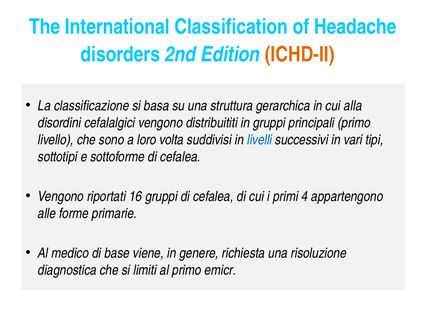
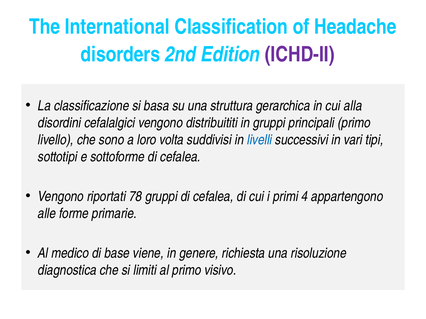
ICHD-II colour: orange -> purple (300, 55)
16: 16 -> 78 (136, 197)
emicr: emicr -> visivo (221, 271)
